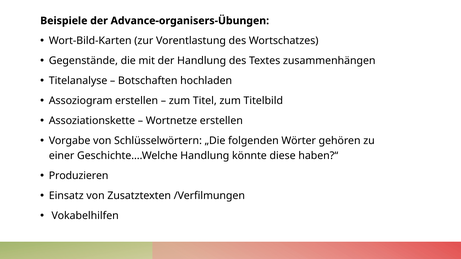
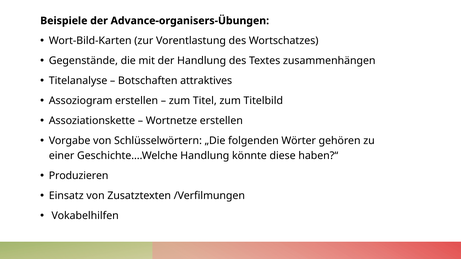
hochladen: hochladen -> attraktives (206, 81)
